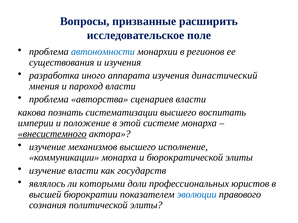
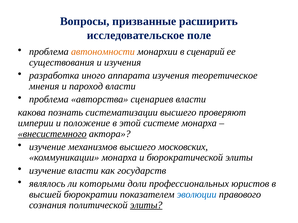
автономности colour: blue -> orange (103, 52)
регионов: регионов -> сценарий (206, 52)
династический: династический -> теоретическое (225, 76)
воспитать: воспитать -> проверяют (222, 113)
исполнение: исполнение -> московских (183, 147)
элиты underline: none -> present (146, 206)
